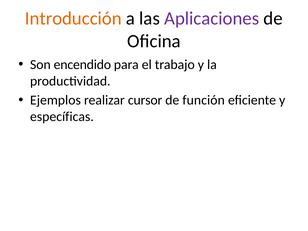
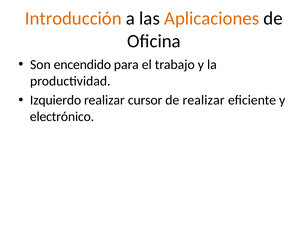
Aplicaciones colour: purple -> orange (212, 19)
Ejemplos: Ejemplos -> Izquierdo (56, 100)
de función: función -> realizar (204, 100)
específicas: específicas -> electrónico (62, 117)
